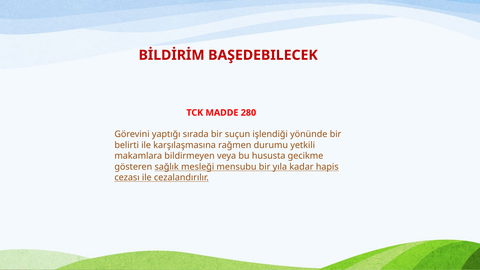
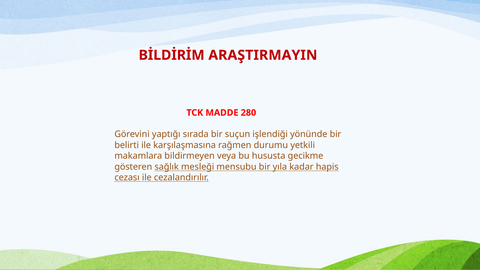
BAŞEDEBILECEK: BAŞEDEBILECEK -> ARAŞTIRMAYIN (263, 55)
